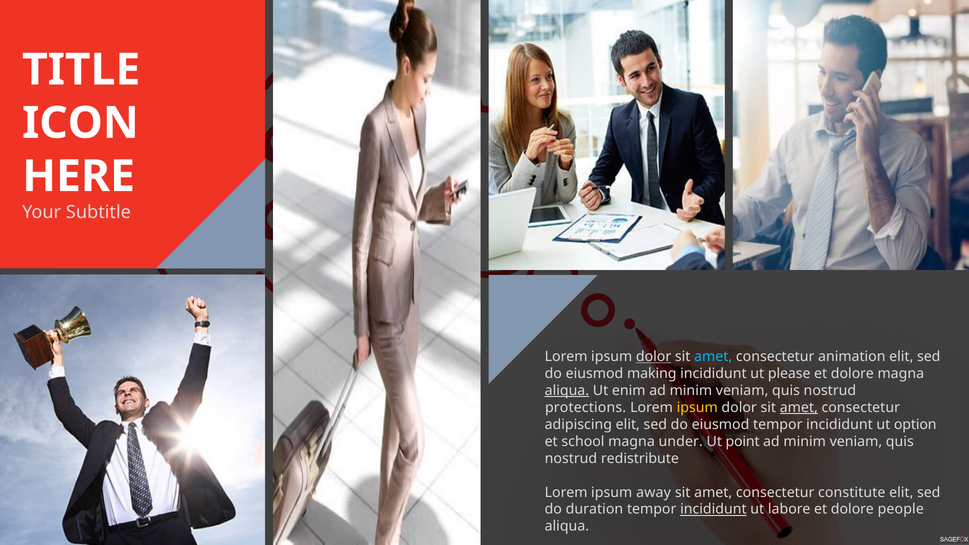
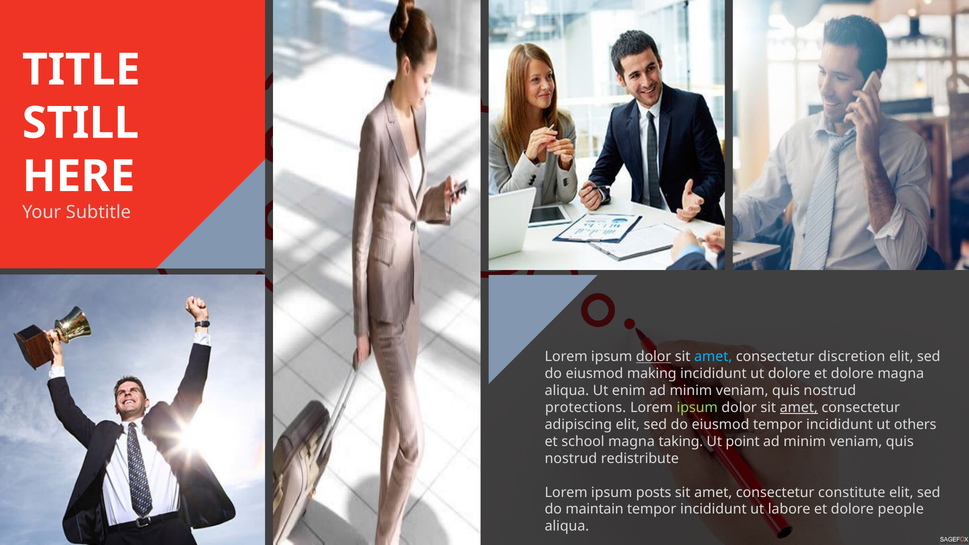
ICON: ICON -> STILL (80, 123)
animation: animation -> discretion (852, 357)
ut please: please -> dolore (789, 374)
aliqua underline: present -> none (567, 391)
ipsum colour: yellow -> light green (697, 408)
option: option -> others (915, 425)
under: under -> taking (681, 442)
away: away -> posts (654, 492)
duration: duration -> maintain (595, 509)
incididunt underline: present -> none (713, 509)
